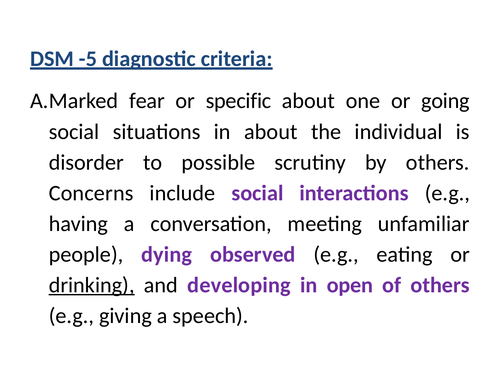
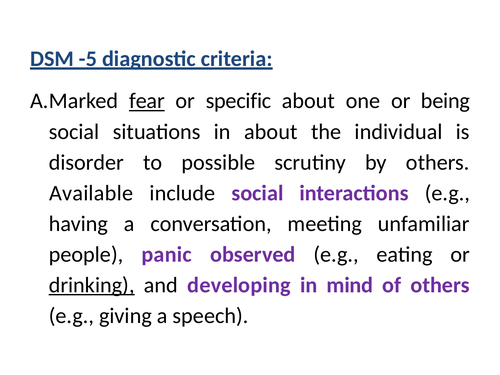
fear underline: none -> present (147, 101)
going: going -> being (445, 101)
Concerns: Concerns -> Available (91, 193)
dying: dying -> panic (167, 254)
open: open -> mind (350, 285)
